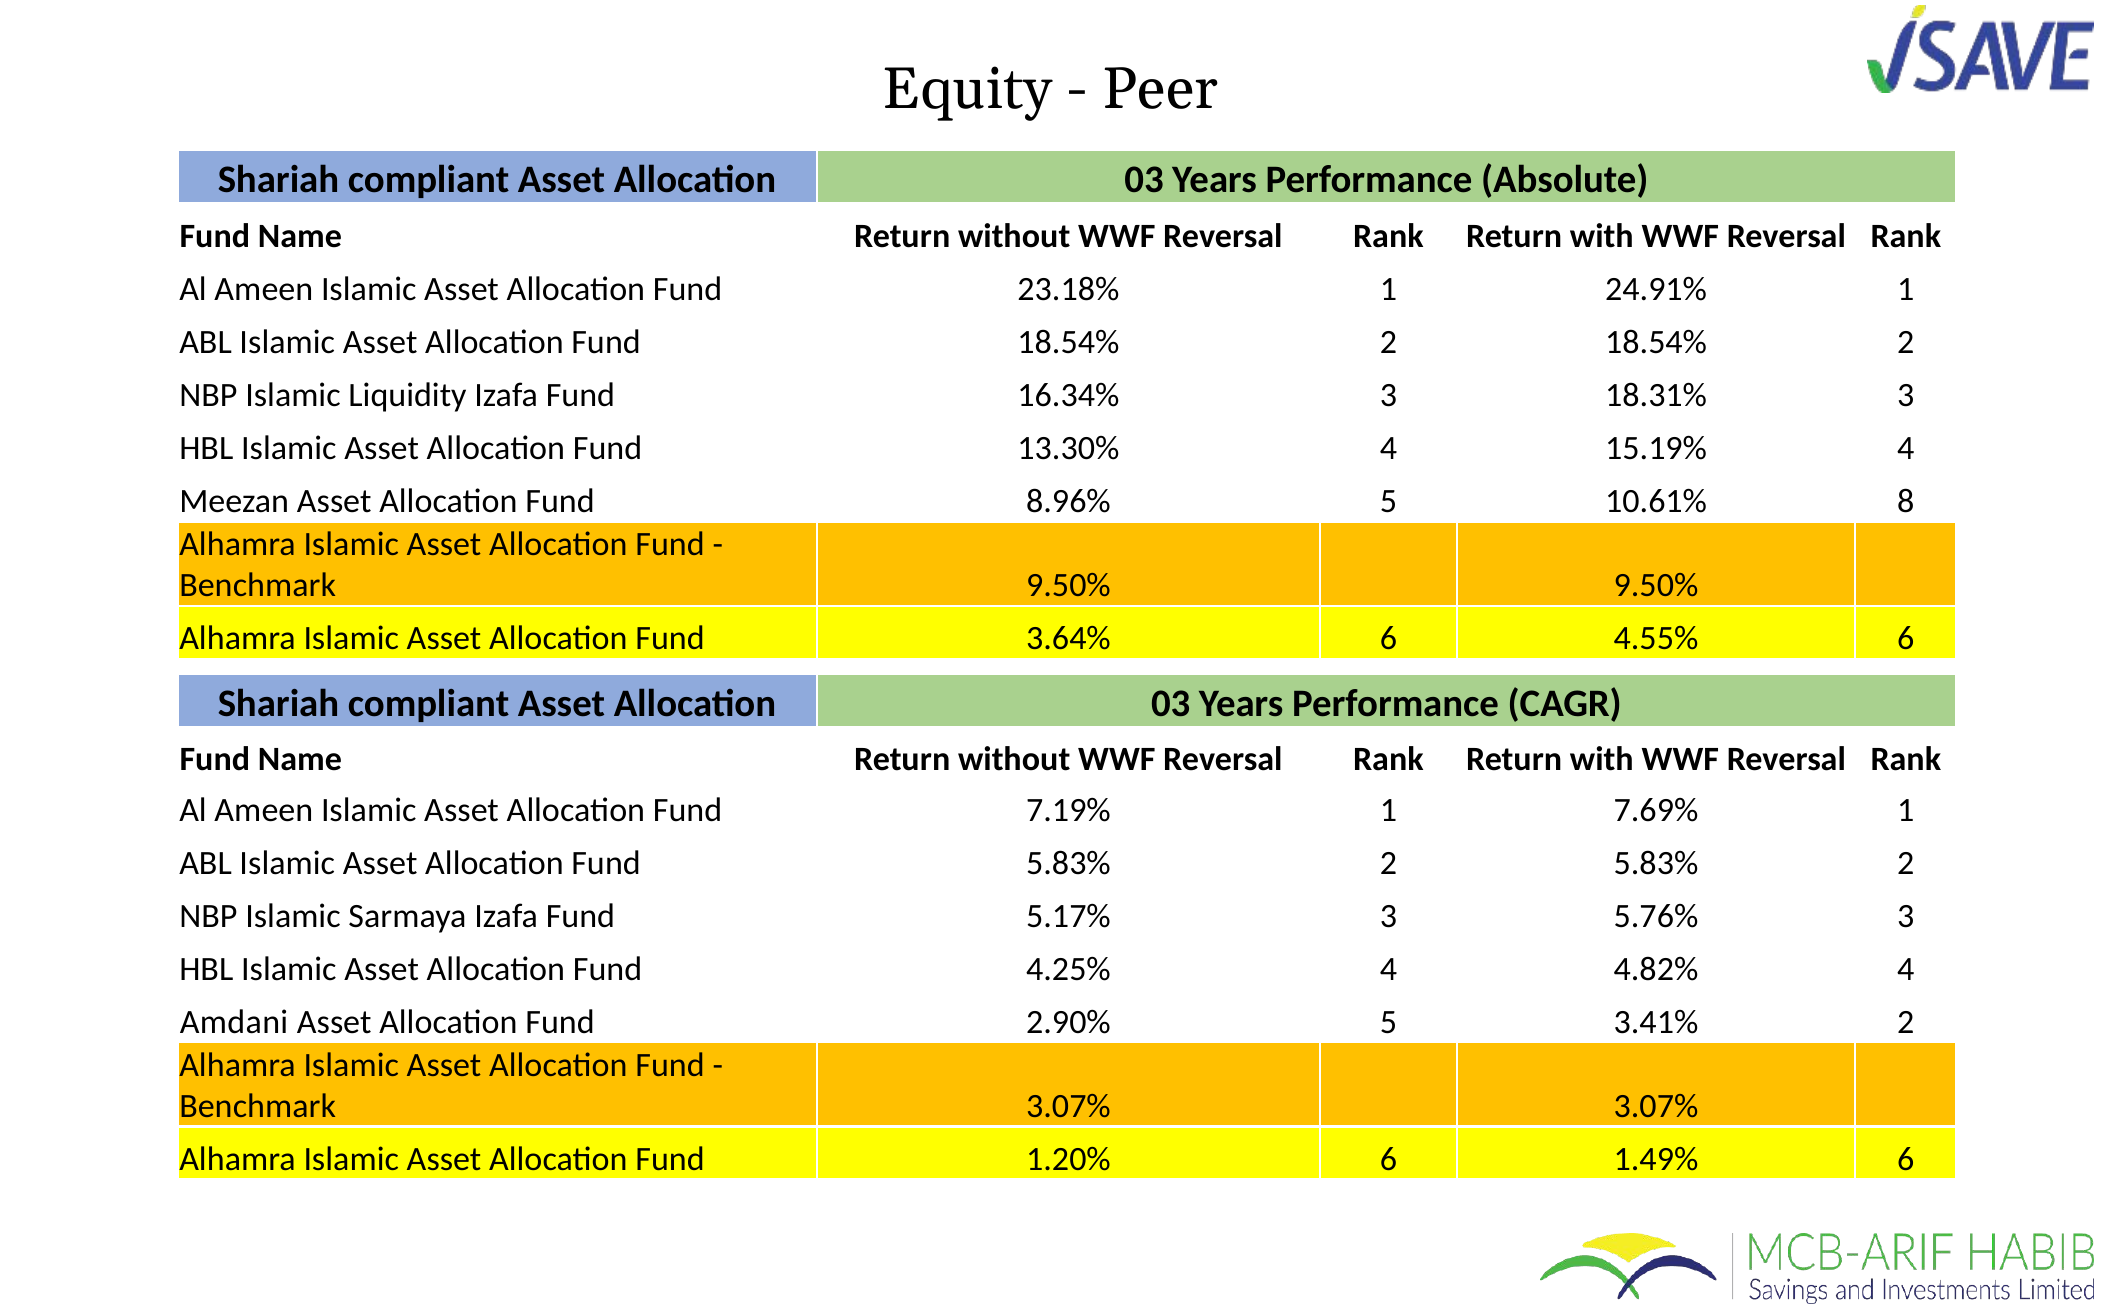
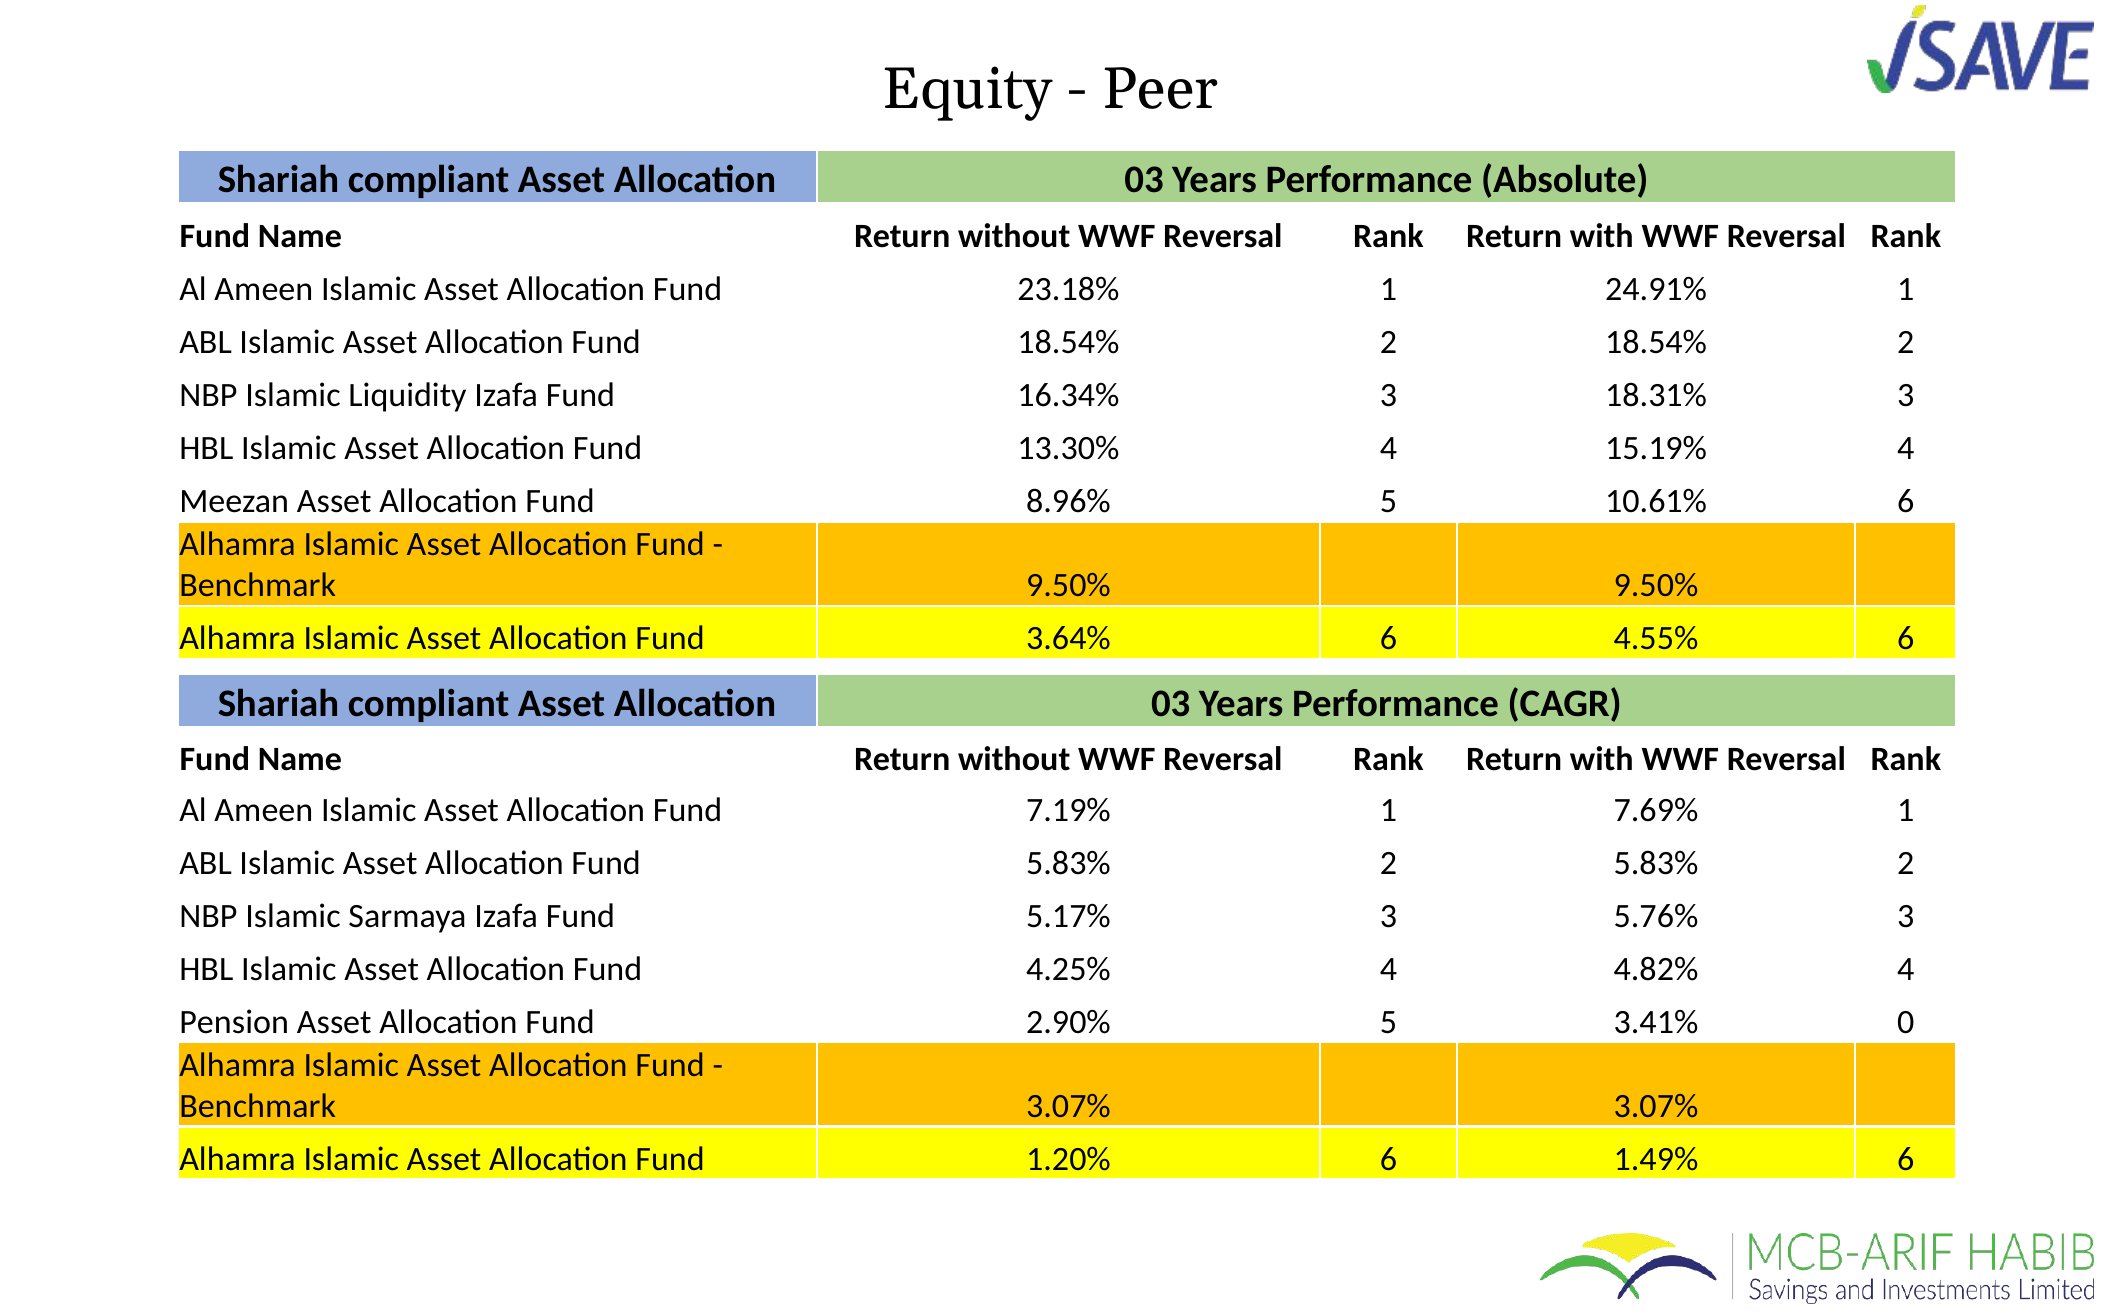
10.61% 8: 8 -> 6 (1906, 501)
Amdani: Amdani -> Pension (234, 1022)
3.41% 2: 2 -> 0 (1906, 1022)
